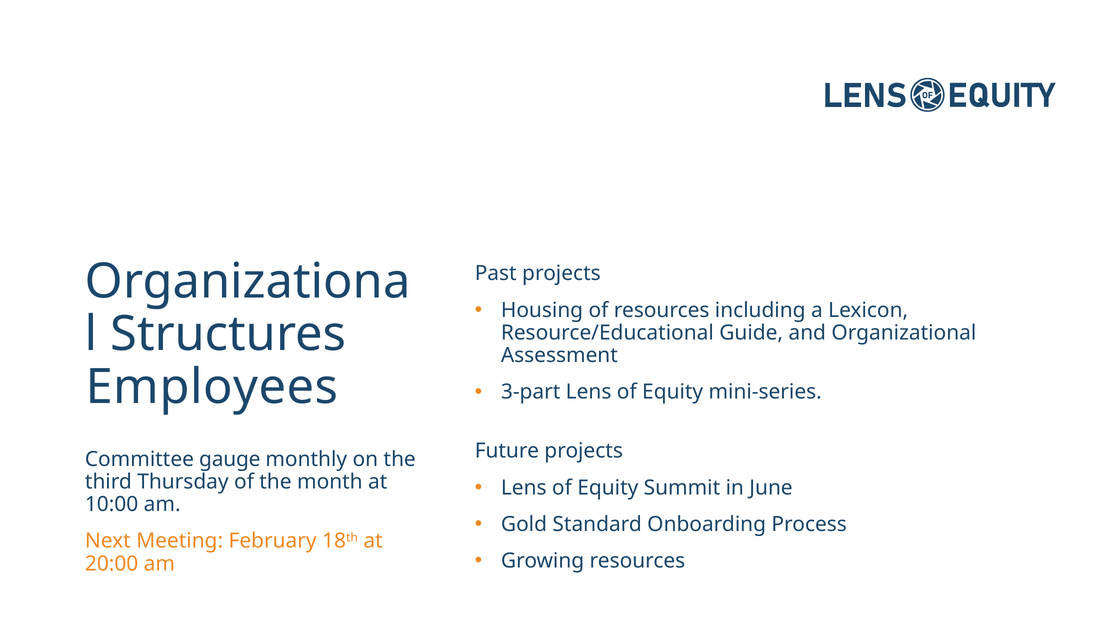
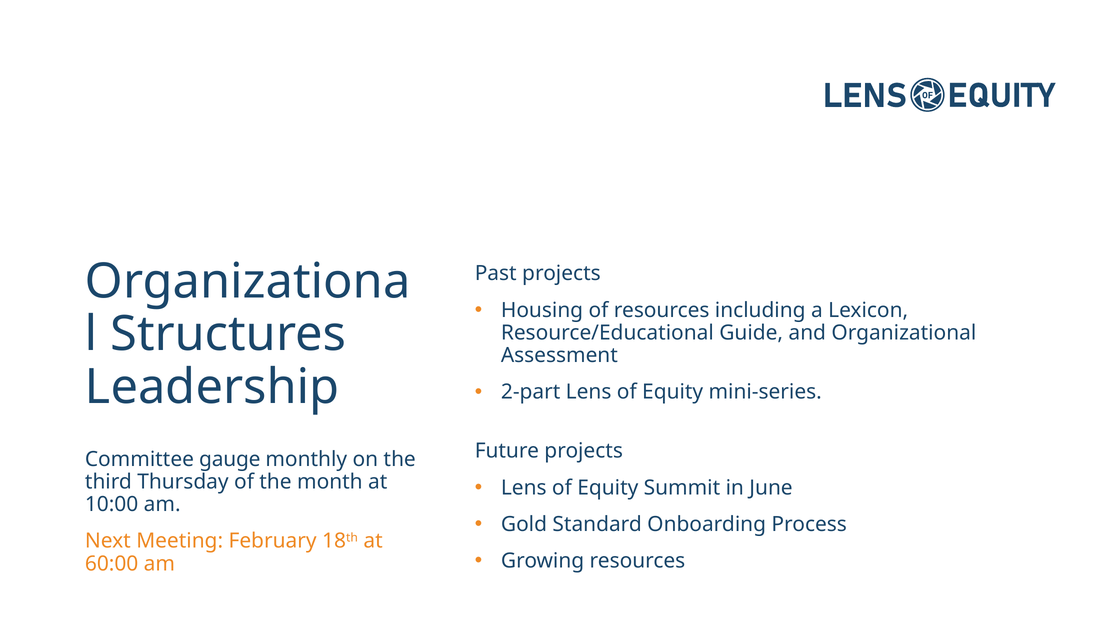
Employees: Employees -> Leadership (212, 387)
3-part: 3-part -> 2-part (531, 392)
20:00: 20:00 -> 60:00 (112, 563)
